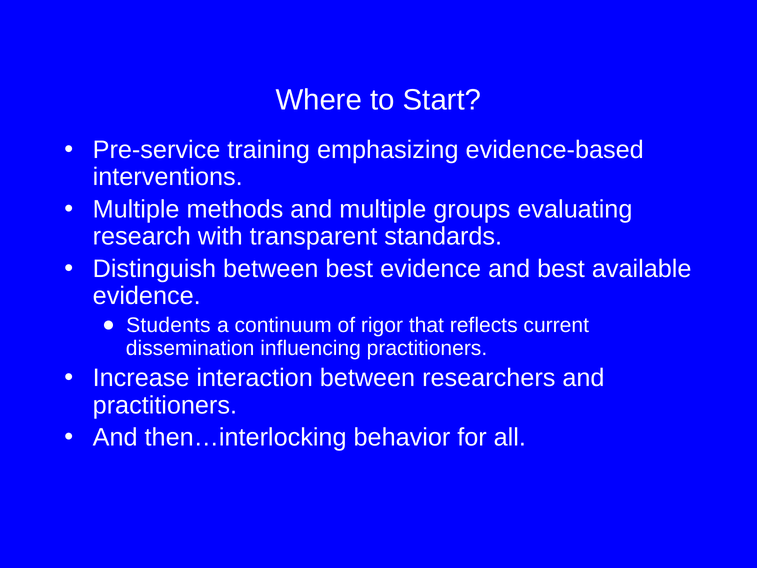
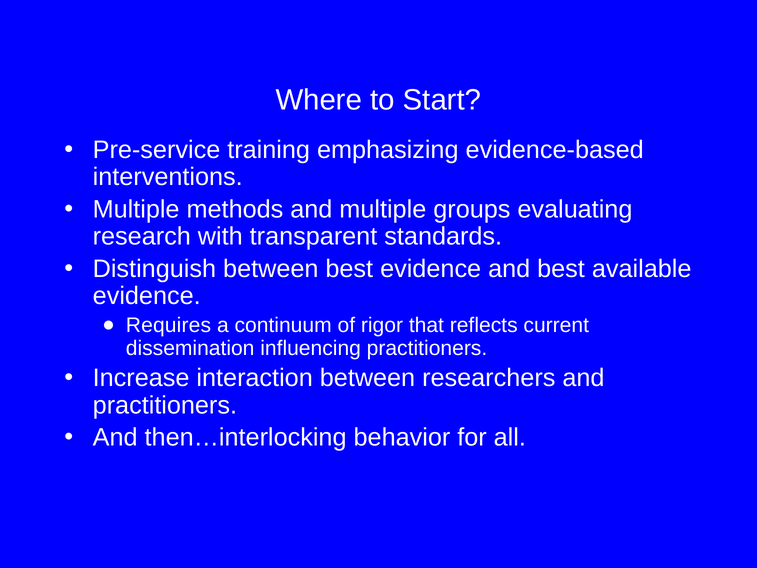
Students: Students -> Requires (168, 325)
